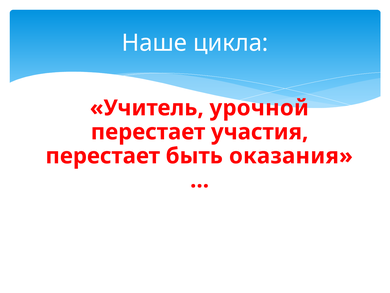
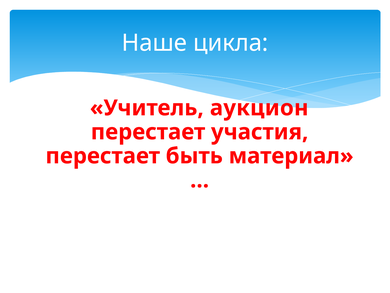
урочной: урочной -> аукцион (259, 108)
оказания: оказания -> материал (291, 156)
